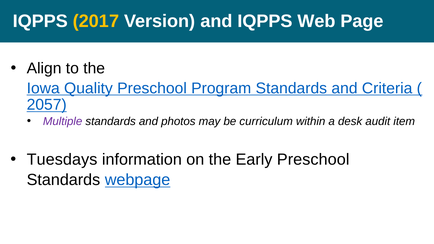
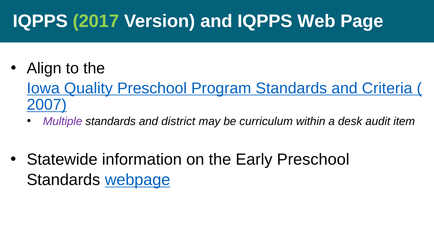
2017 colour: yellow -> light green (96, 21)
2057: 2057 -> 2007 (47, 105)
photos: photos -> district (178, 121)
Tuesdays: Tuesdays -> Statewide (62, 160)
